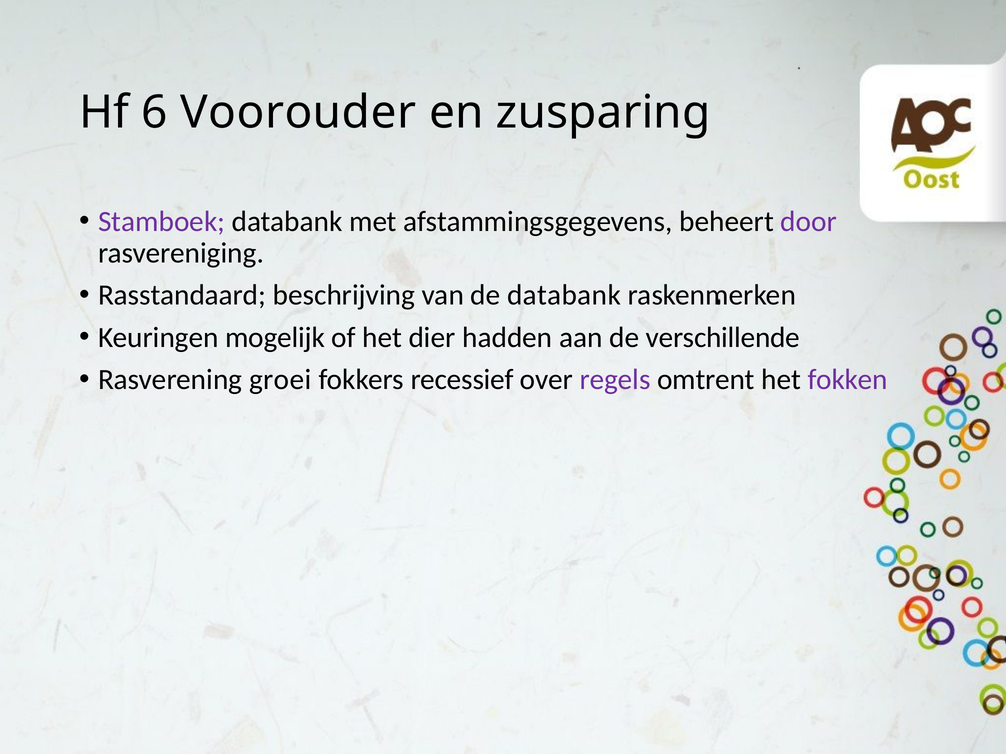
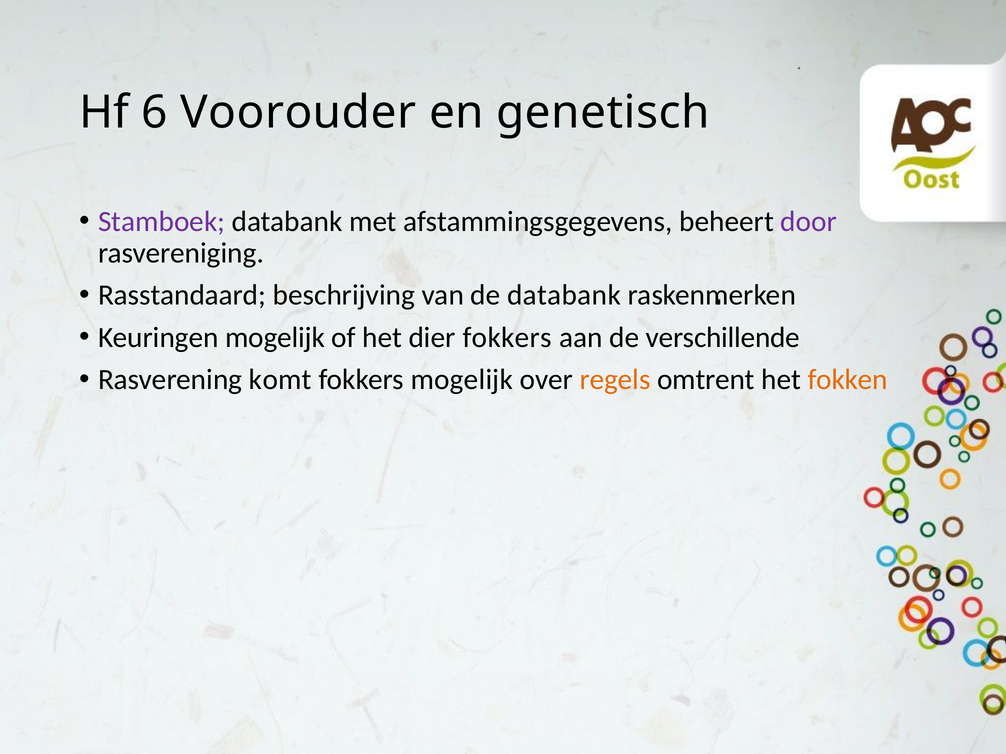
zusparing: zusparing -> genetisch (603, 113)
dier hadden: hadden -> fokkers (507, 338)
groei: groei -> komt (280, 380)
fokkers recessief: recessief -> mogelijk (462, 380)
regels colour: purple -> orange (615, 380)
fokken colour: purple -> orange (848, 380)
